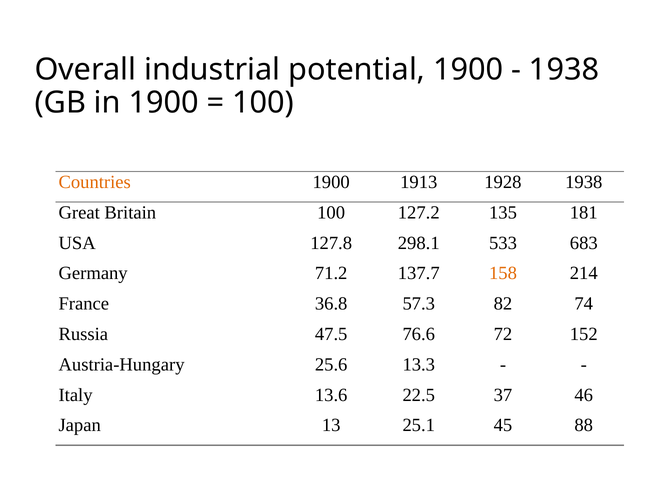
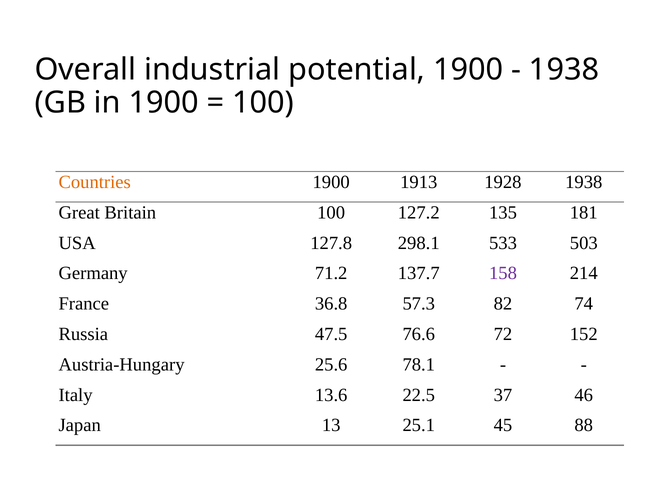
683: 683 -> 503 (584, 243)
158 colour: orange -> purple (503, 274)
13.3: 13.3 -> 78.1 (419, 365)
